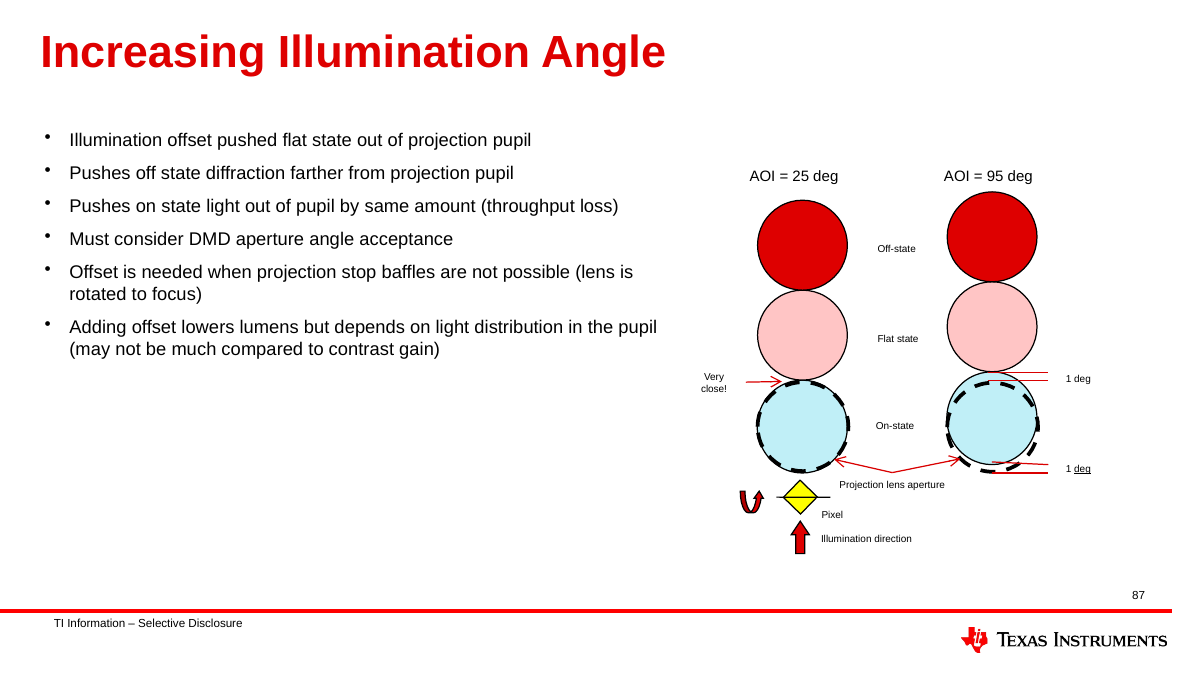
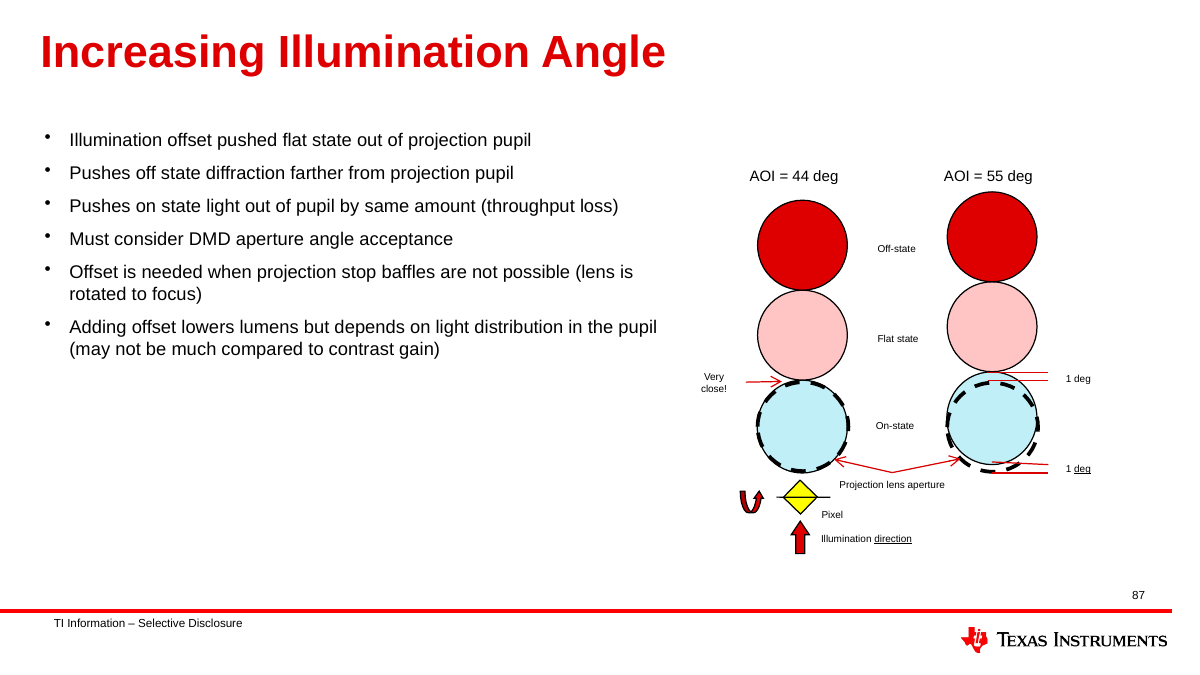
25: 25 -> 44 (801, 177)
95: 95 -> 55 (995, 177)
direction underline: none -> present (893, 539)
